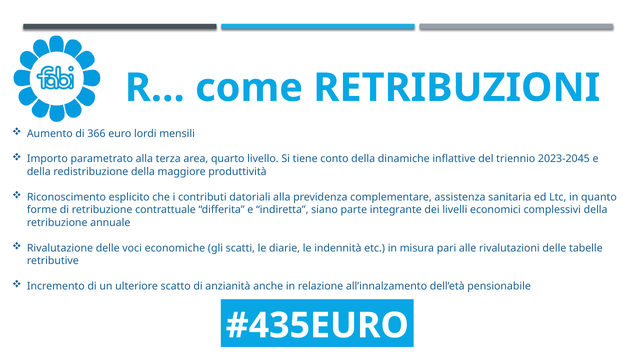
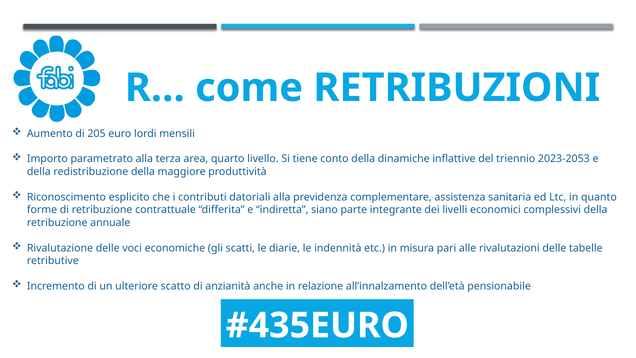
366: 366 -> 205 (97, 133)
2023-2045: 2023-2045 -> 2023-2053 (564, 159)
